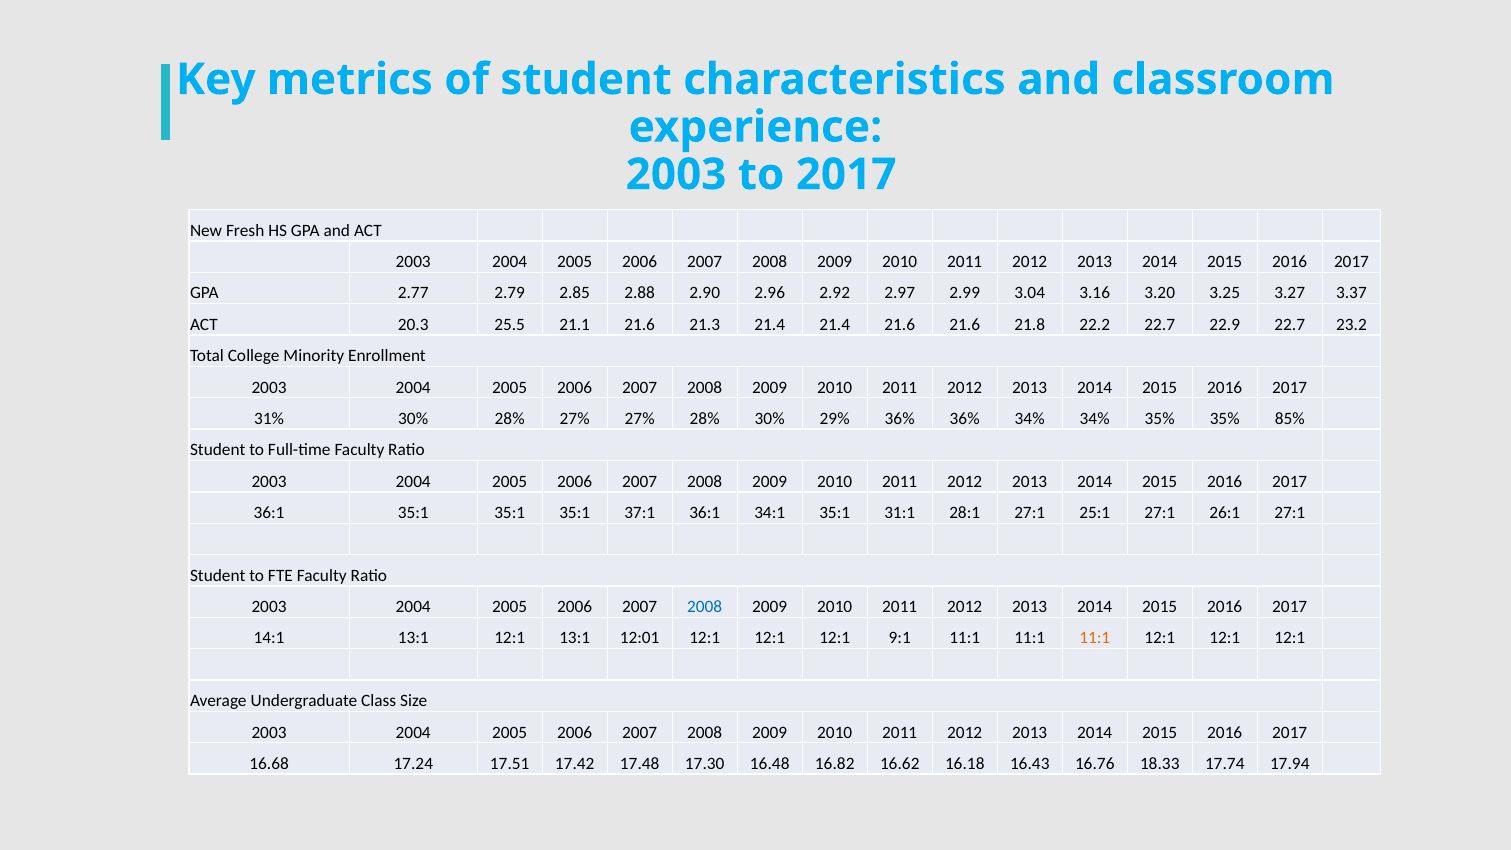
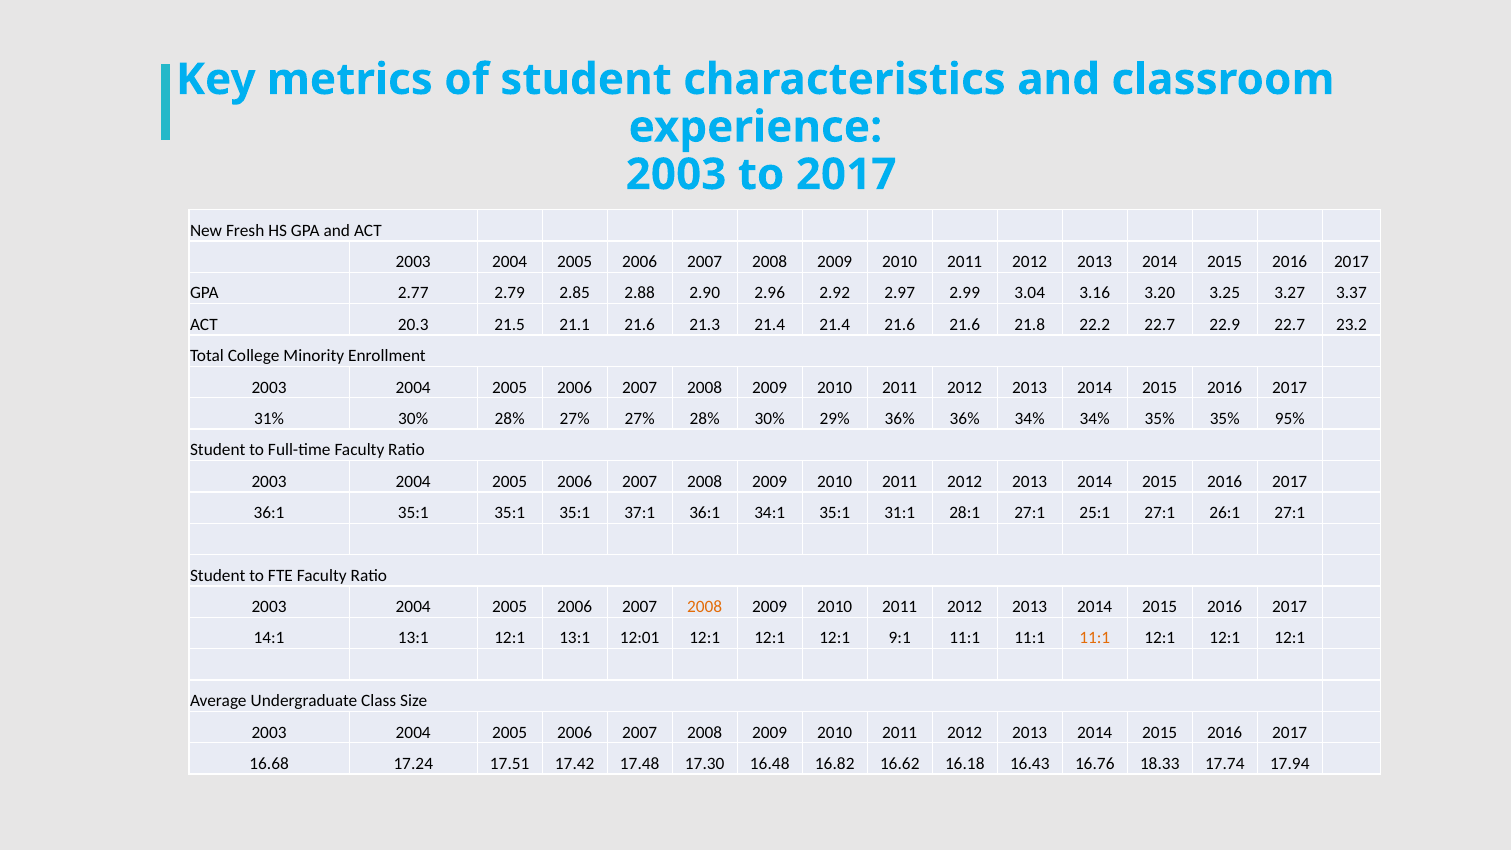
25.5: 25.5 -> 21.5 (510, 325)
85%: 85% -> 95% (1290, 419)
2008 colour: blue -> orange (705, 607)
